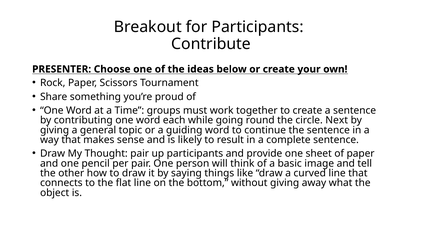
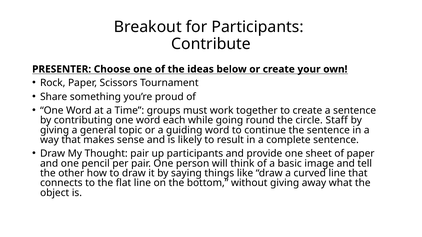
Next: Next -> Staff (337, 120)
